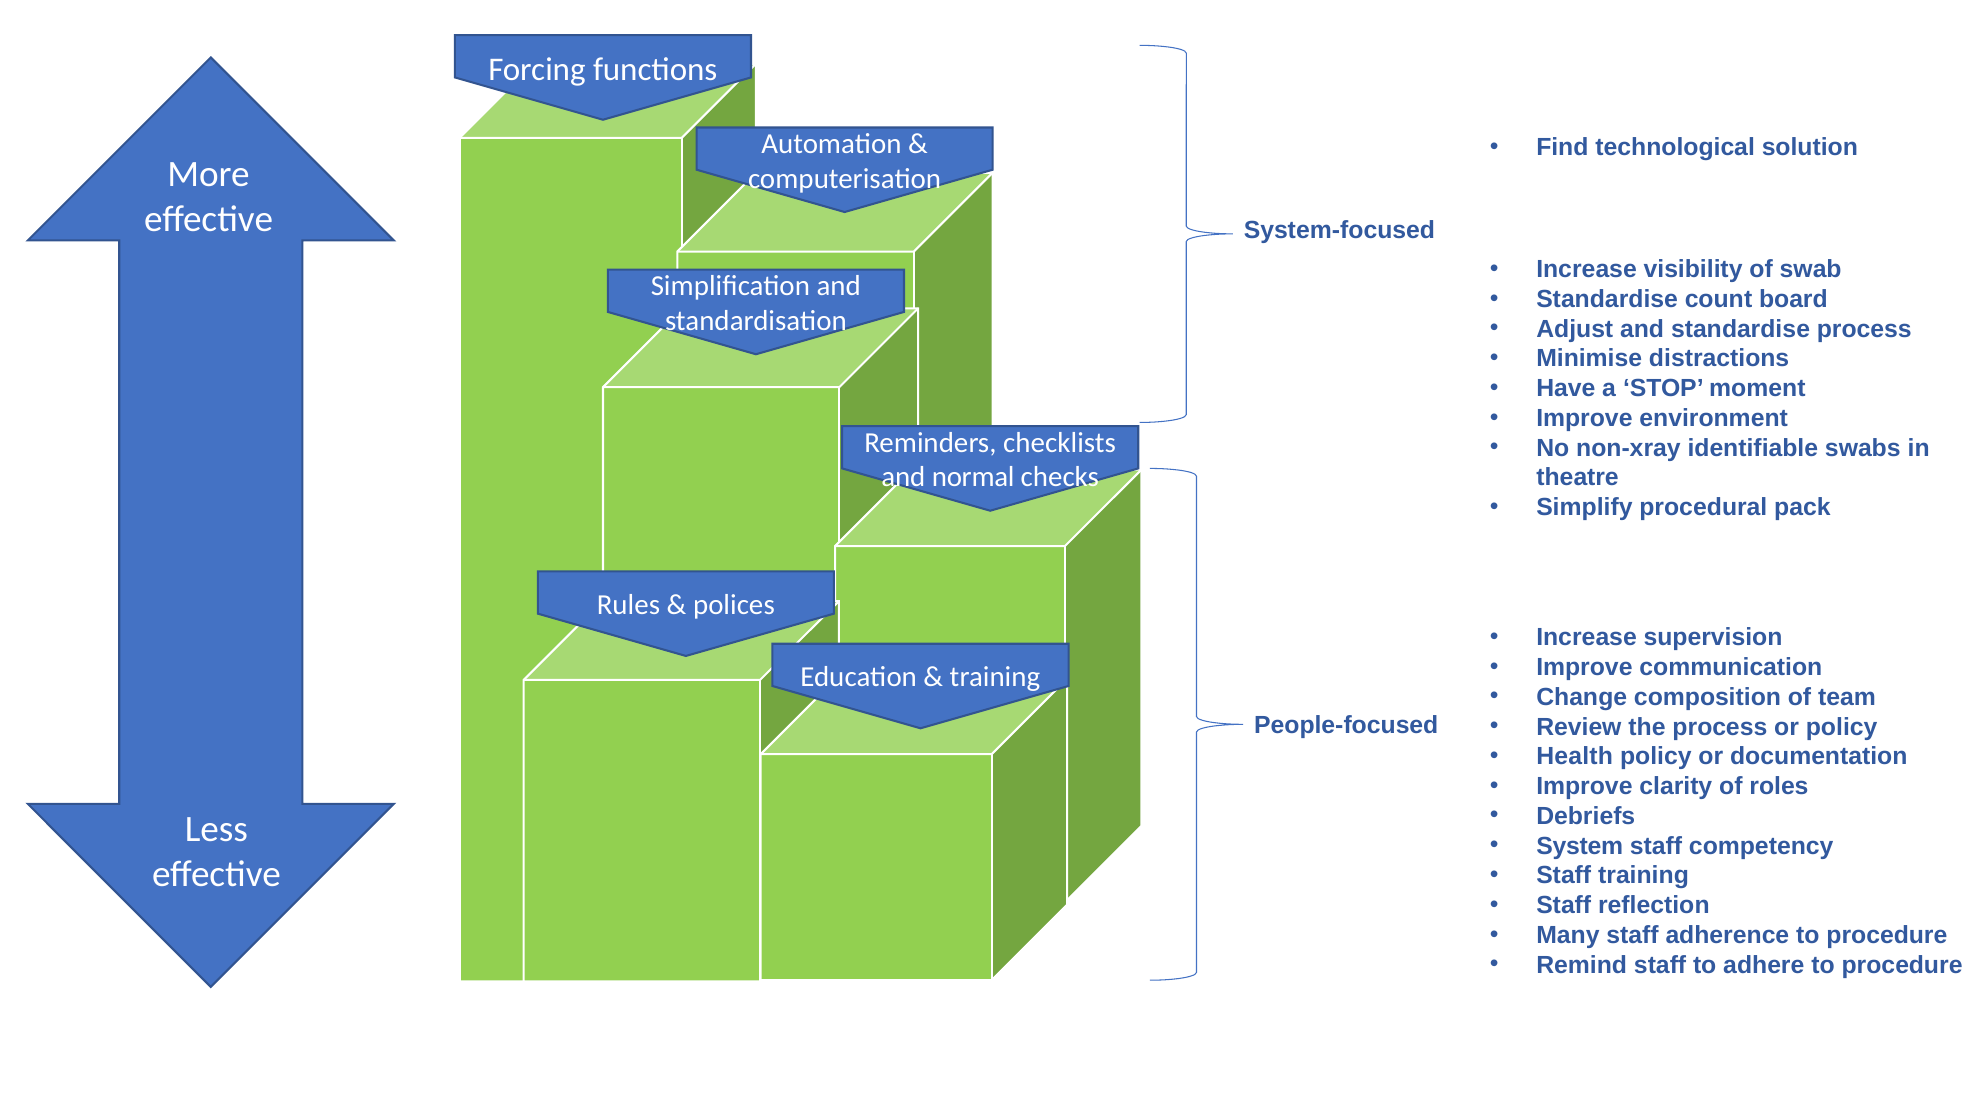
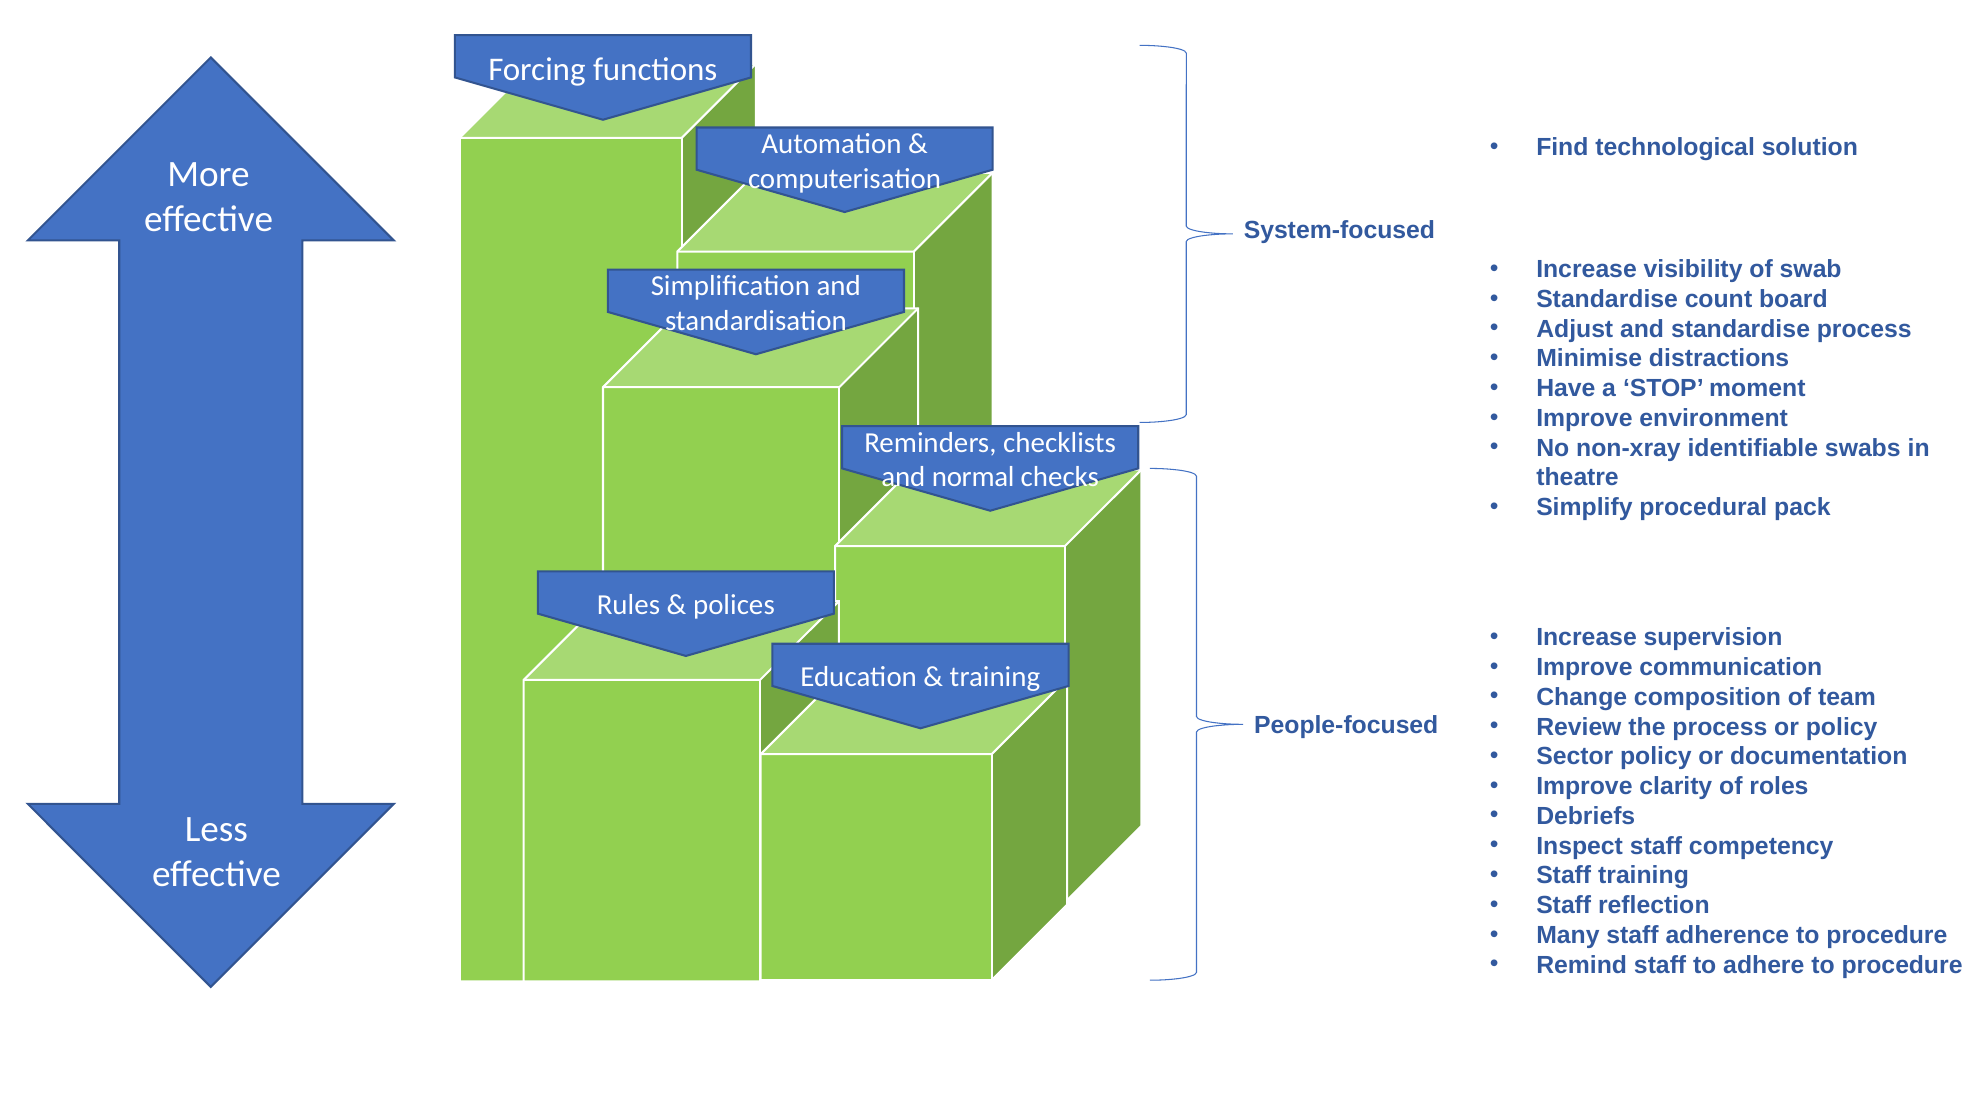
Health: Health -> Sector (1575, 757)
System: System -> Inspect (1580, 846)
